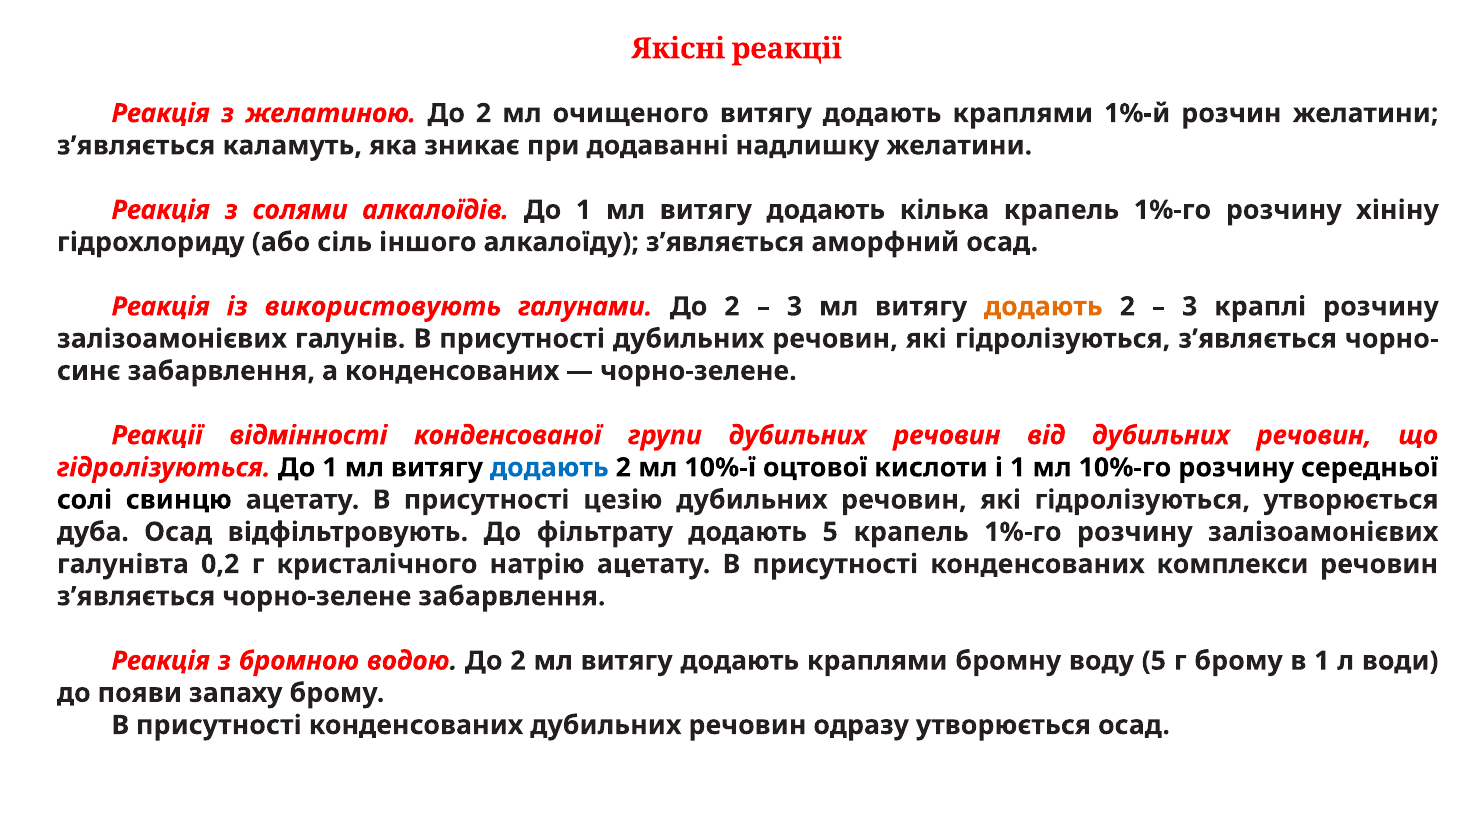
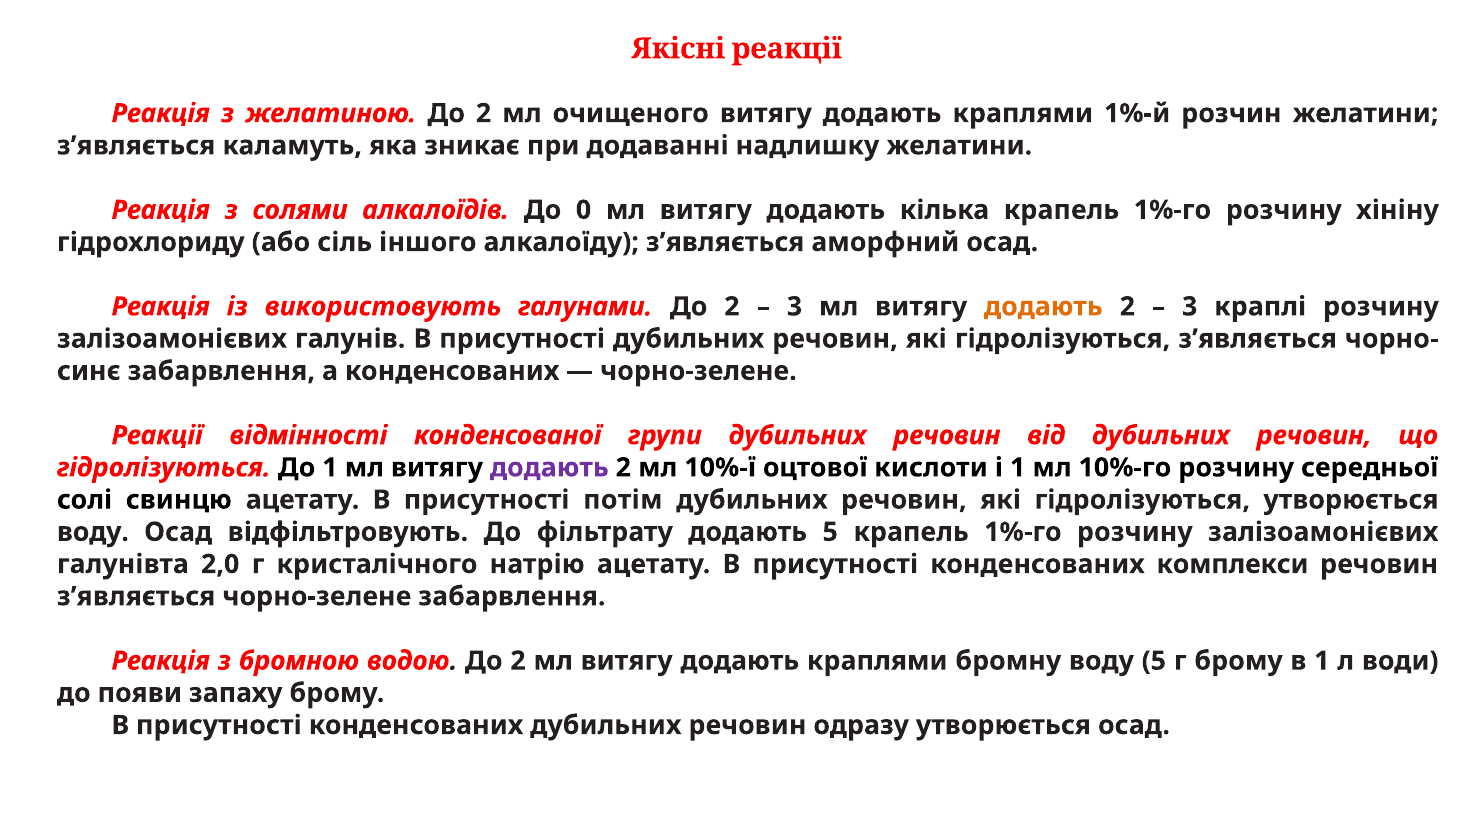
алкалоїдів До 1: 1 -> 0 (584, 210)
додають colour: blue -> purple (549, 468)
цезію: цезію -> потім (623, 500)
дуба: дуба -> воду (93, 532)
0,2: 0,2 -> 2,0 (220, 564)
